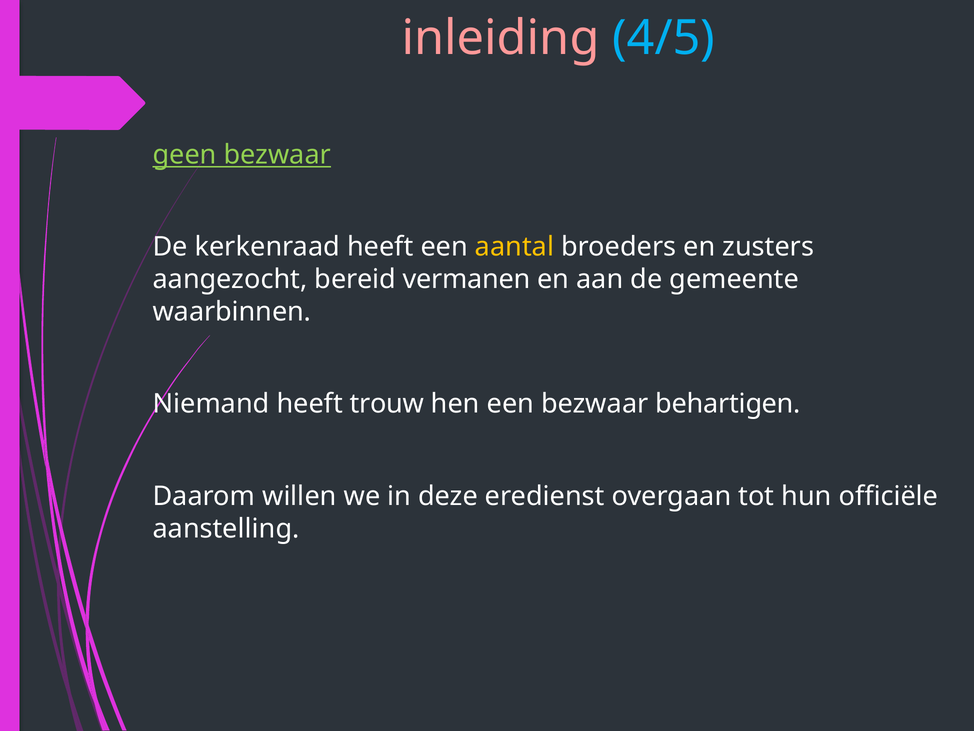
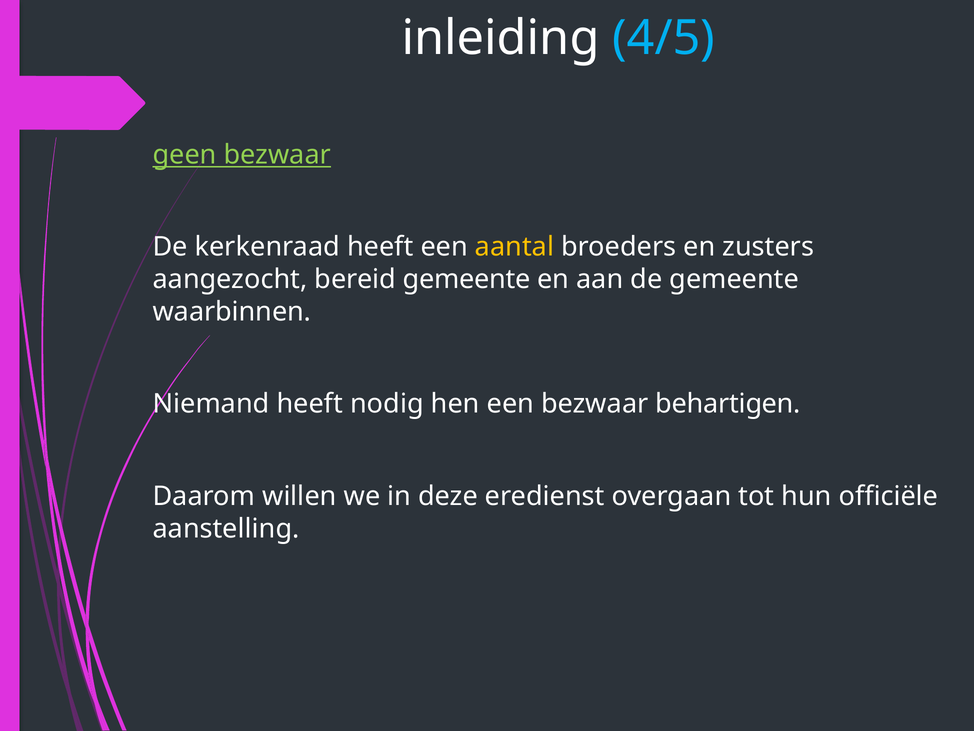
inleiding colour: pink -> white (501, 38)
bereid vermanen: vermanen -> gemeente (467, 279)
trouw: trouw -> nodig (387, 404)
